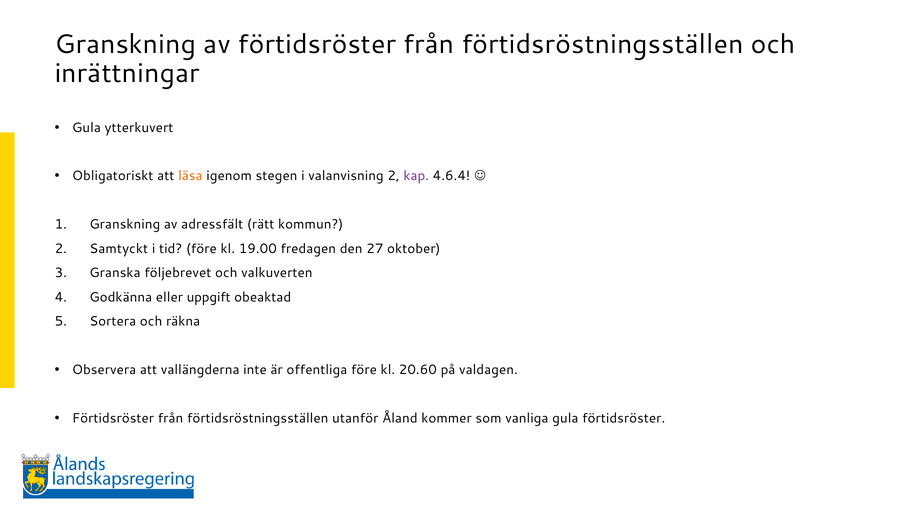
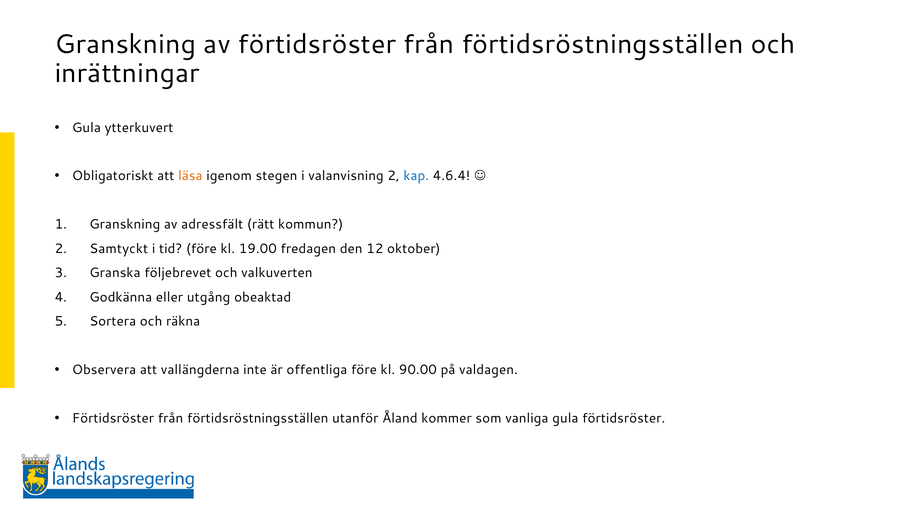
kap colour: purple -> blue (416, 176)
27: 27 -> 12 (375, 249)
uppgift: uppgift -> utgång (209, 297)
20.60: 20.60 -> 90.00 (418, 369)
